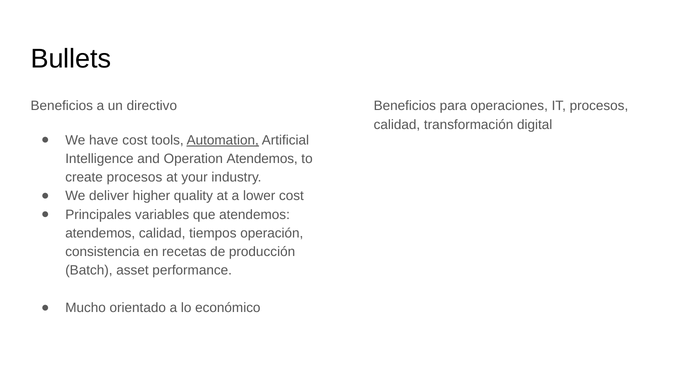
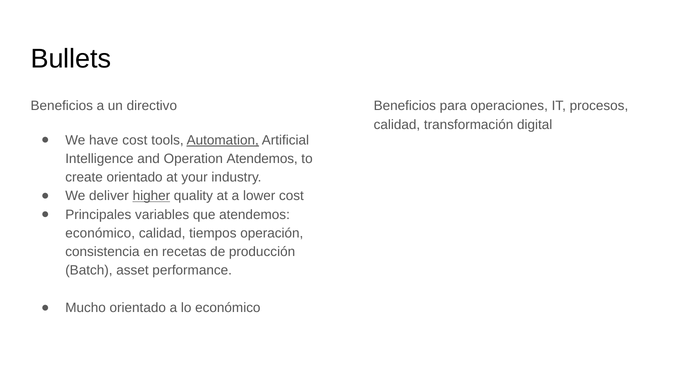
create procesos: procesos -> orientado (135, 177)
higher underline: none -> present (151, 196)
atendemos: atendemos -> económico (100, 233)
